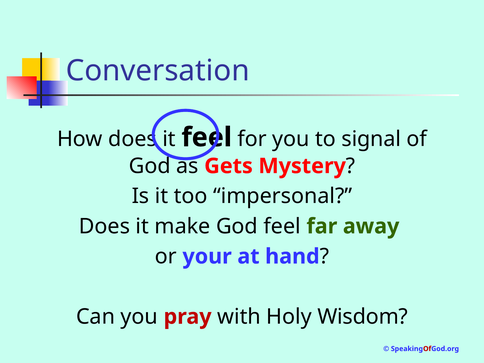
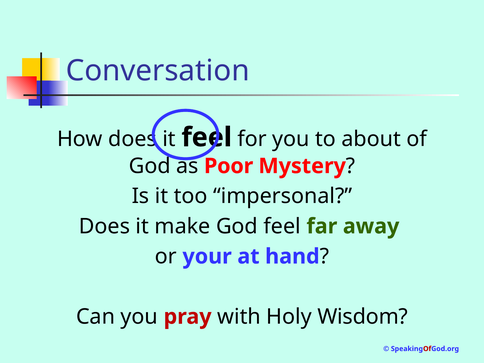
signal: signal -> about (371, 139)
Gets: Gets -> Poor (229, 166)
